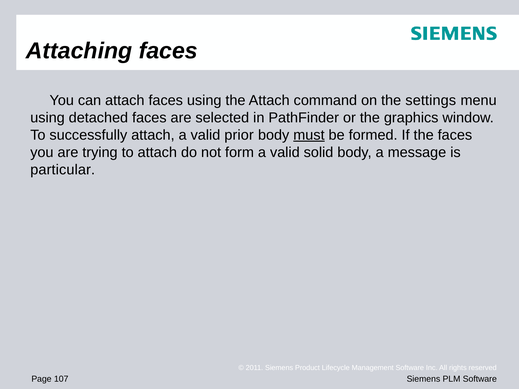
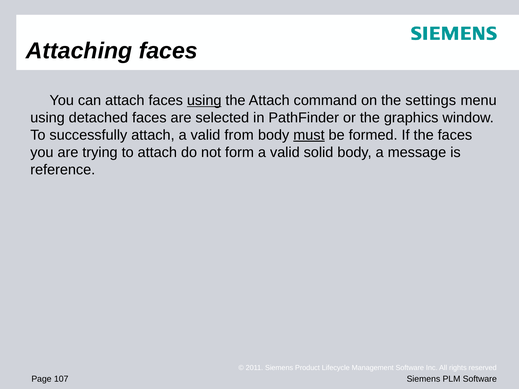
using underline: none -> present (204, 100)
prior: prior -> from (239, 135)
particular: particular -> reference (63, 170)
